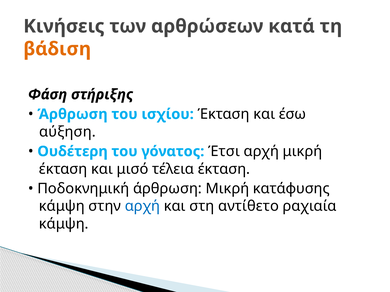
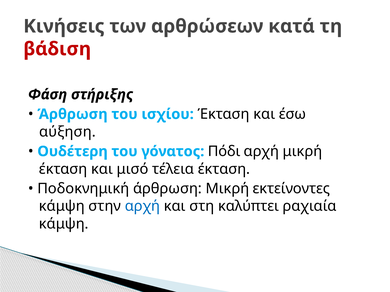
βάδιση colour: orange -> red (57, 49)
Έτσι: Έτσι -> Πόδι (224, 152)
κατάφυσης: κατάφυσης -> εκτείνοντες (291, 189)
αντίθετο: αντίθετο -> καλύπτει (249, 207)
